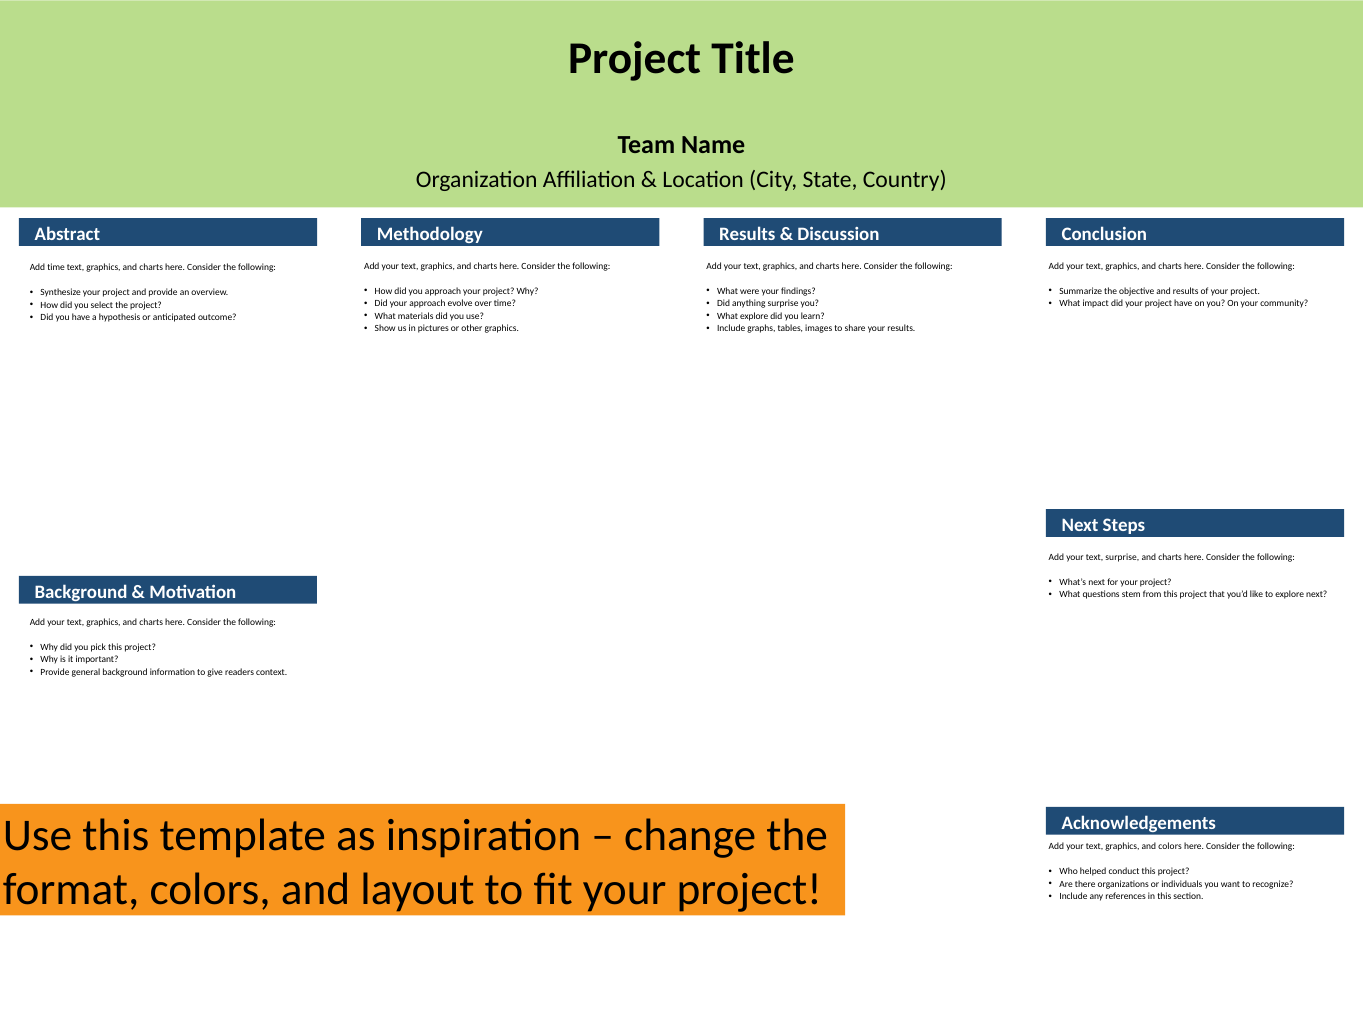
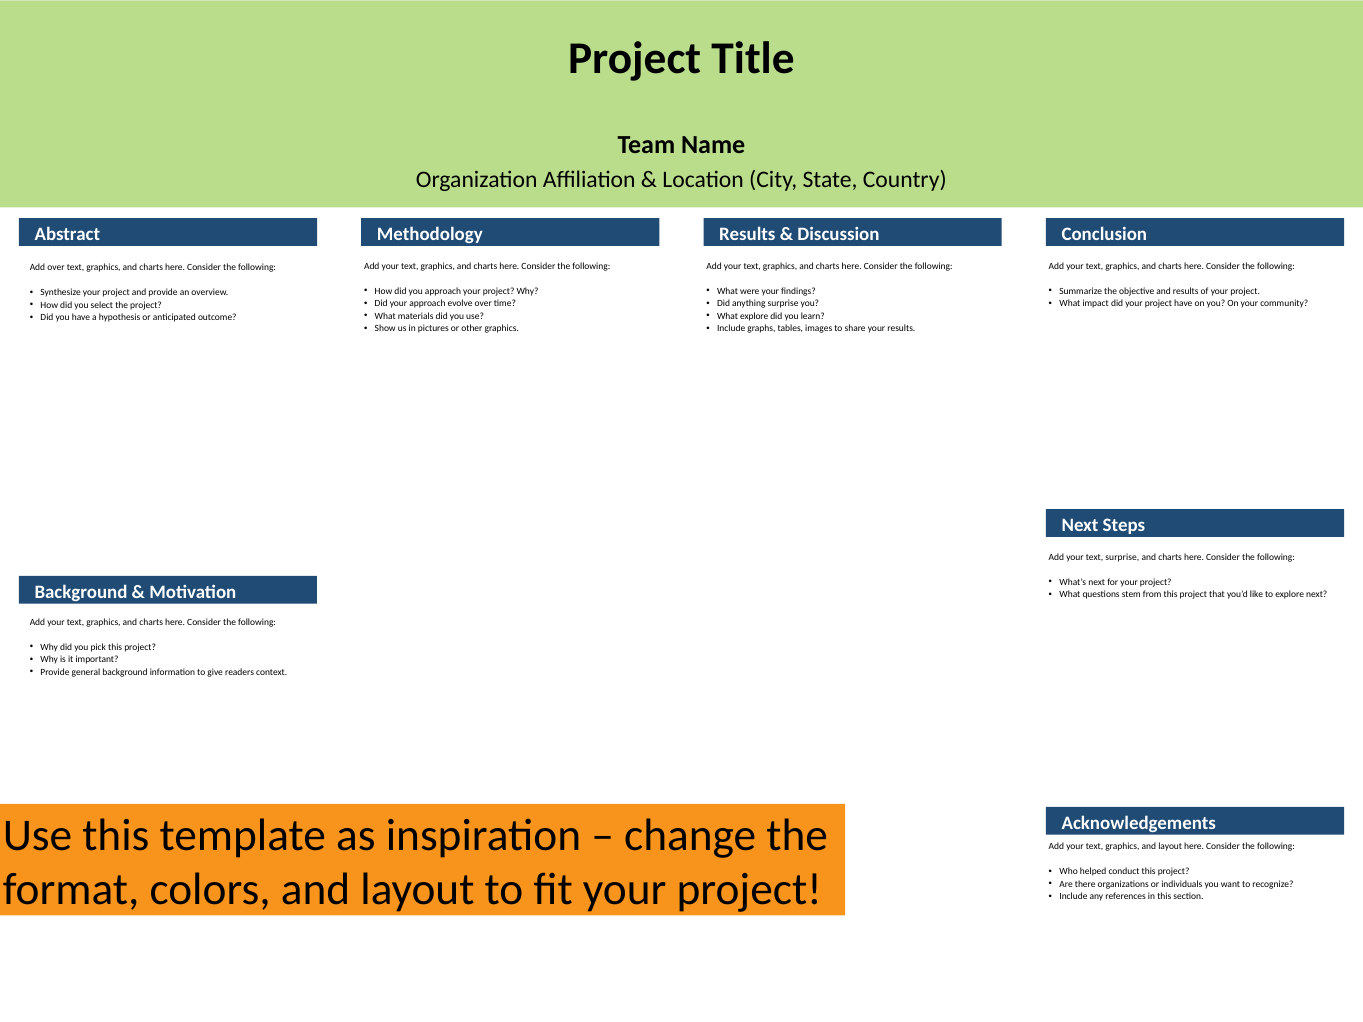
Add time: time -> over (56, 268)
graphics and colors: colors -> layout (1170, 847)
